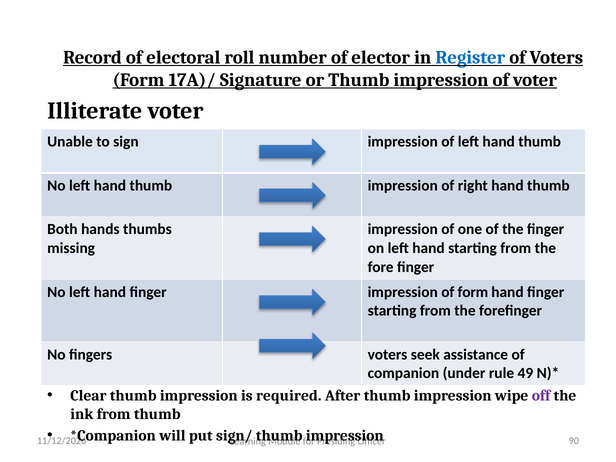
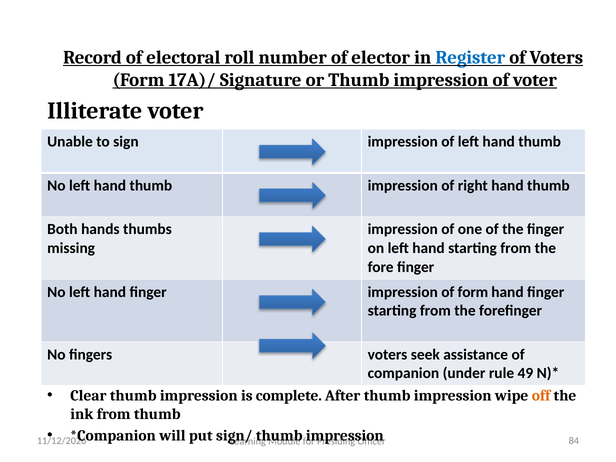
required: required -> complete (289, 396)
off colour: purple -> orange (541, 396)
90: 90 -> 84 (574, 441)
